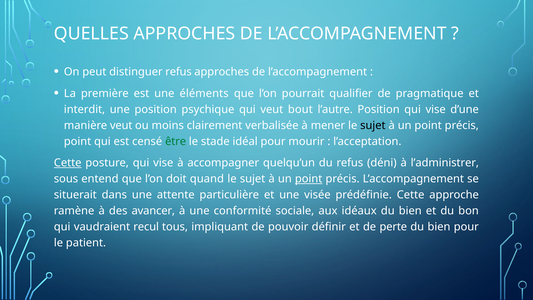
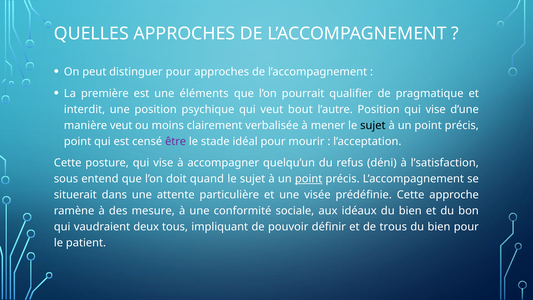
distinguer refus: refus -> pour (178, 72)
être colour: green -> purple (176, 141)
Cette underline: present -> none (68, 163)
l’administrer: l’administrer -> l’satisfaction (445, 163)
avancer: avancer -> mesure (153, 211)
recul: recul -> deux (146, 227)
perte: perte -> trous (393, 227)
